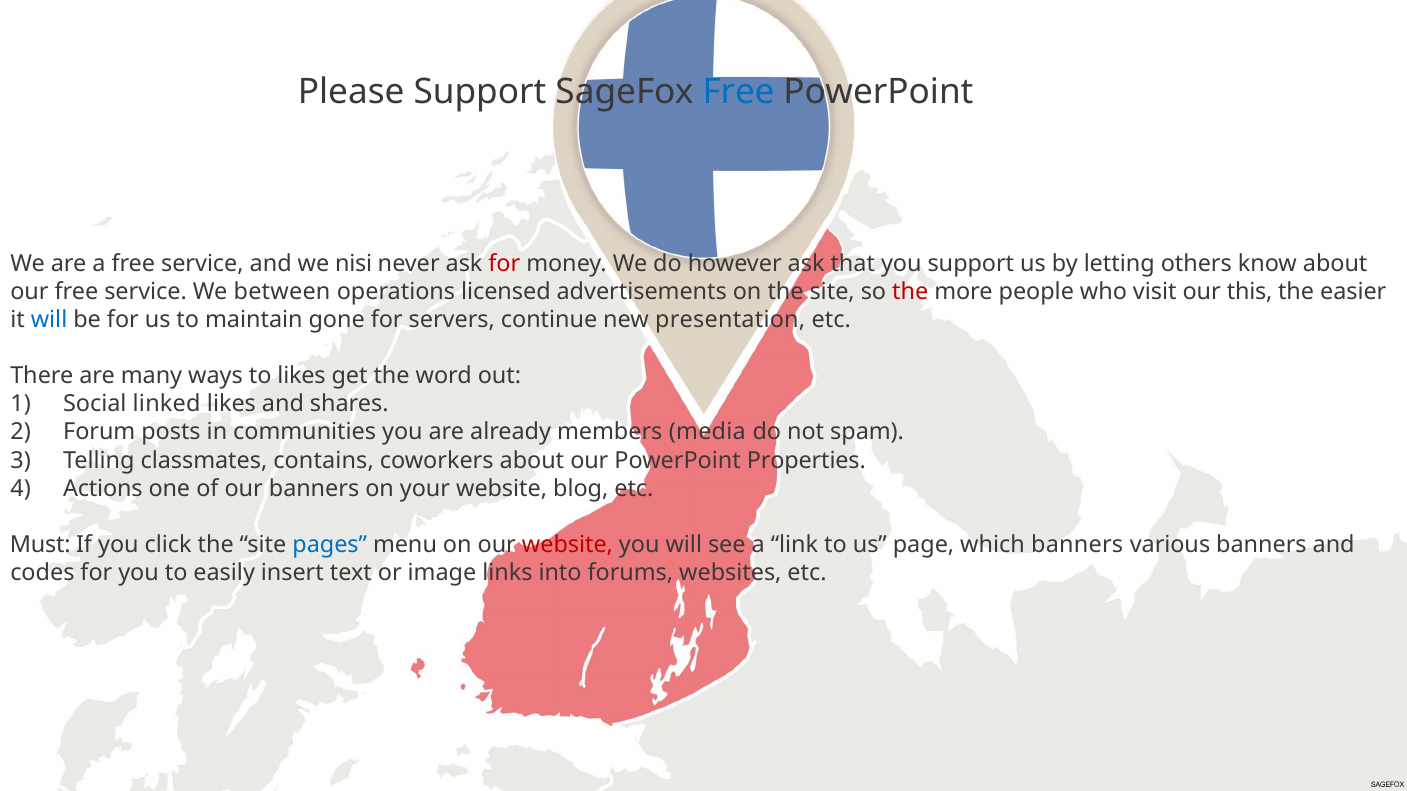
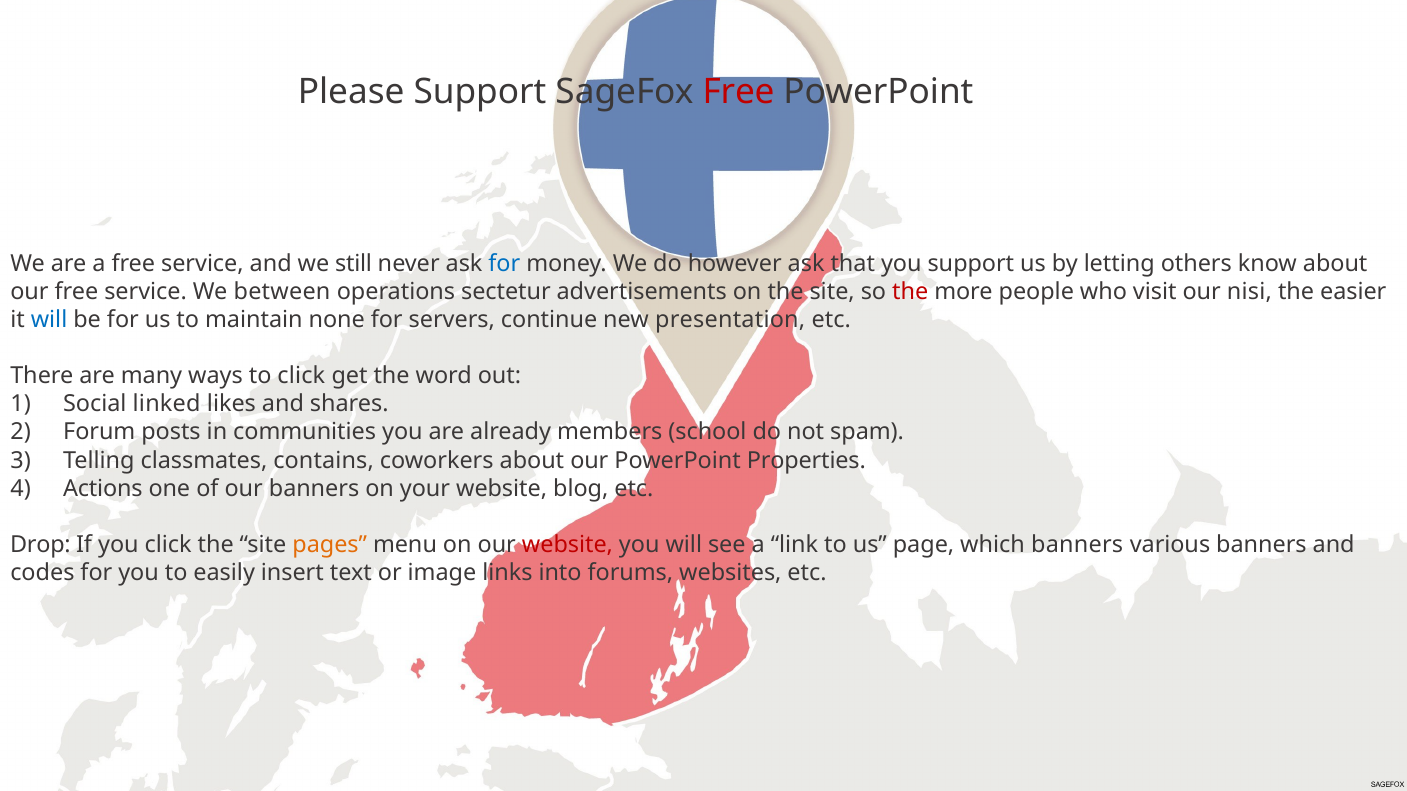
Free colour: blue -> red (739, 92)
nisi: nisi -> still (354, 264)
for colour: red -> blue (504, 264)
licensed: licensed -> sectetur (506, 292)
this: this -> nisi (1249, 292)
gone: gone -> none (337, 320)
to likes: likes -> click (301, 376)
media: media -> school (707, 432)
Must: Must -> Drop (40, 545)
pages colour: blue -> orange (330, 545)
